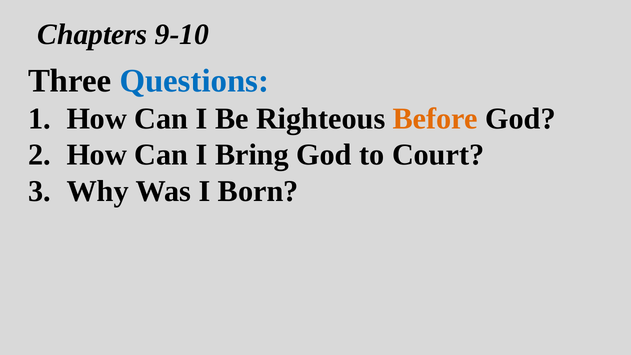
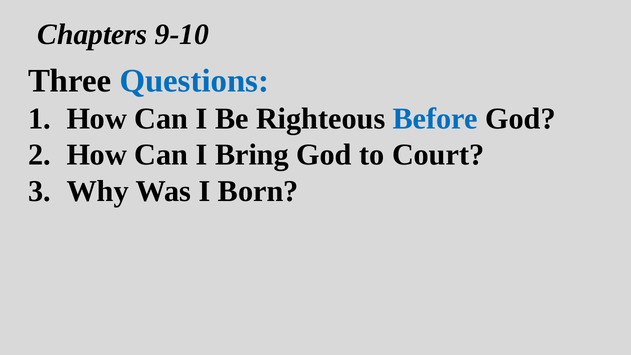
Before colour: orange -> blue (435, 119)
